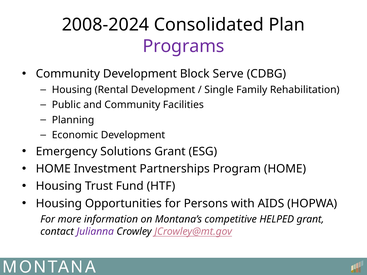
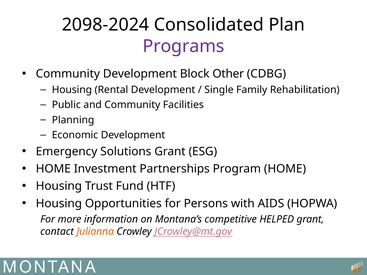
2008-2024: 2008-2024 -> 2098-2024 (105, 25)
Serve: Serve -> Other (228, 74)
Julianna colour: purple -> orange (95, 232)
